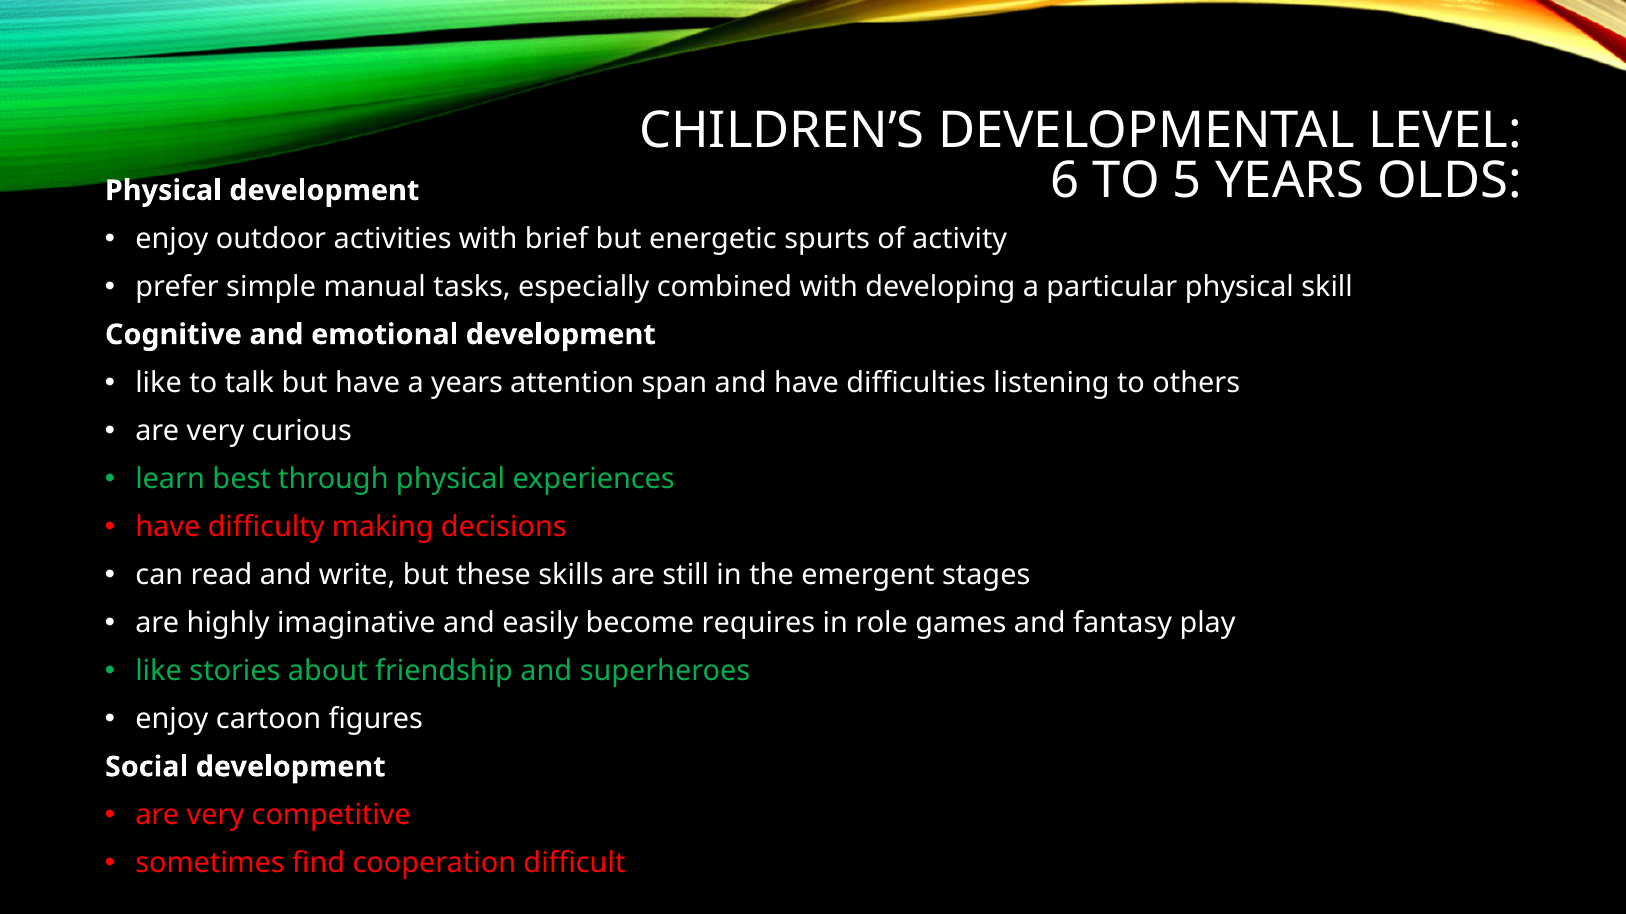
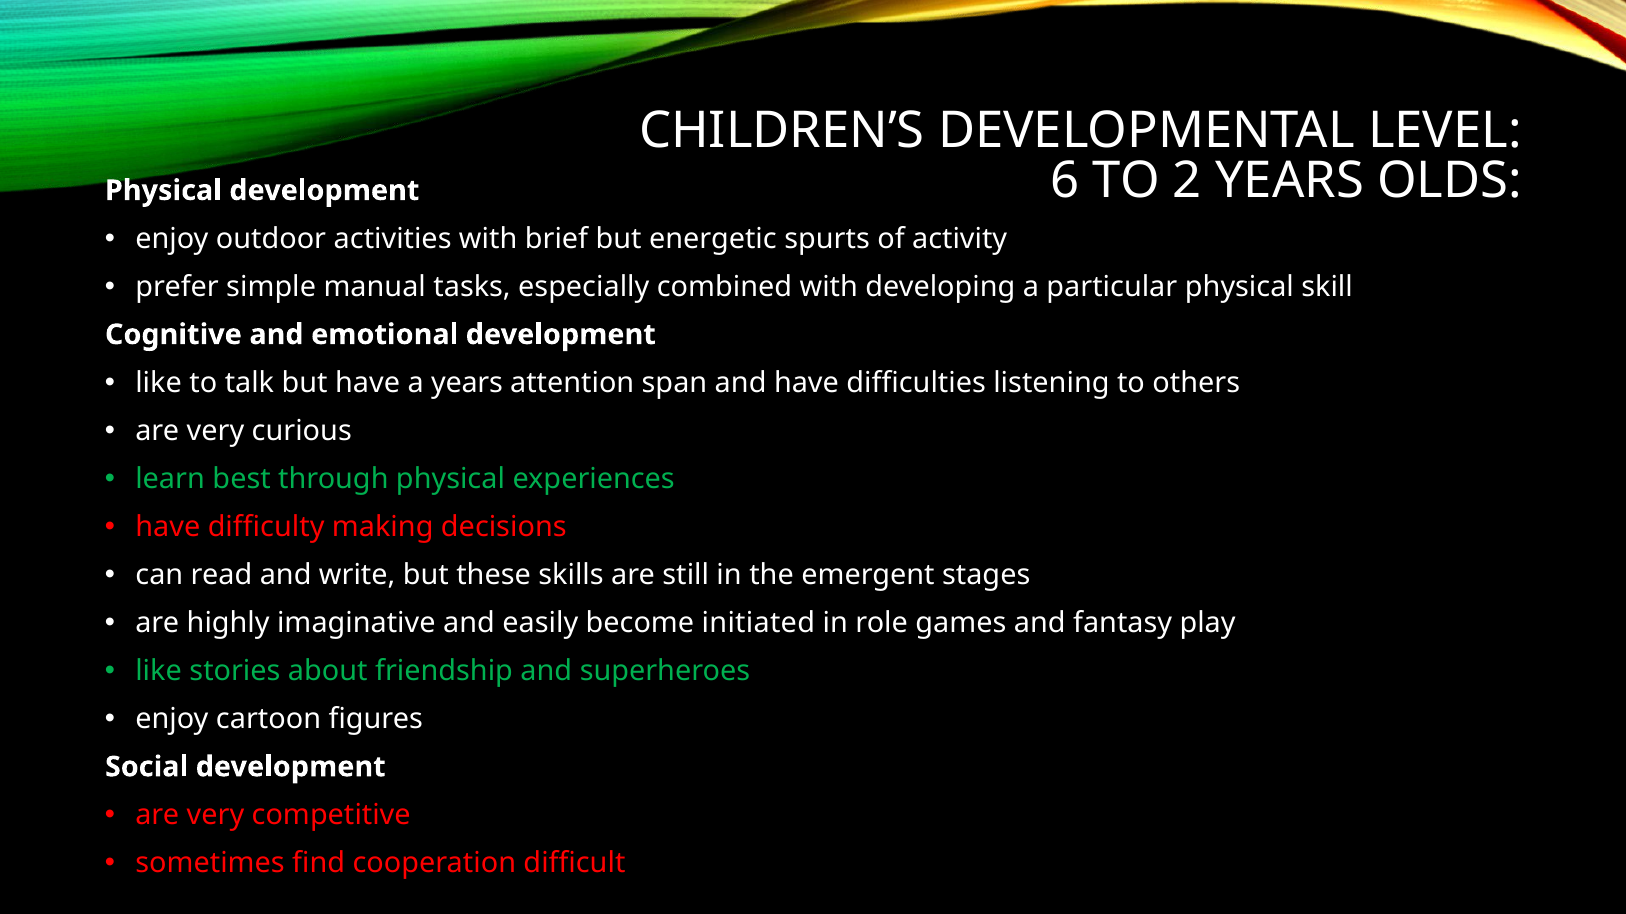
5: 5 -> 2 (1187, 180)
requires: requires -> initiated (758, 623)
